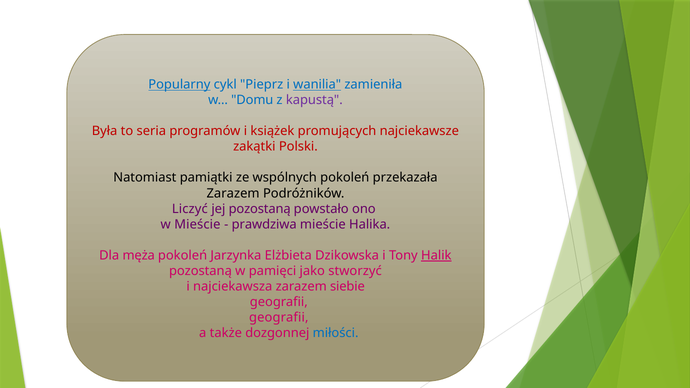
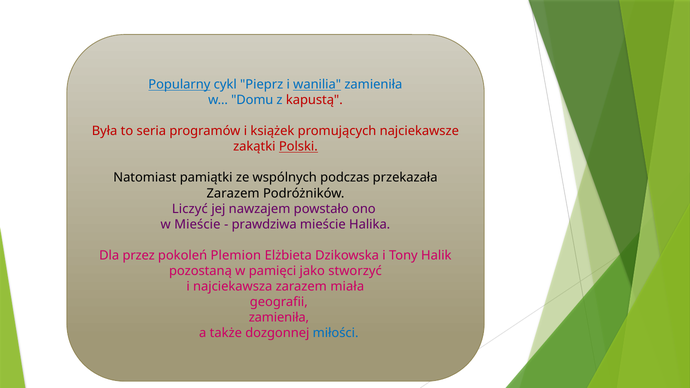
kapustą colour: purple -> red (314, 100)
Polski underline: none -> present (298, 147)
wspólnych pokoleń: pokoleń -> podczas (345, 178)
jej pozostaną: pozostaną -> nawzajem (260, 209)
męża: męża -> przez (139, 255)
Jarzynka: Jarzynka -> Plemion (236, 255)
Halik underline: present -> none (436, 255)
siebie: siebie -> miała (347, 286)
geografii: geografii -> zamieniła (279, 317)
